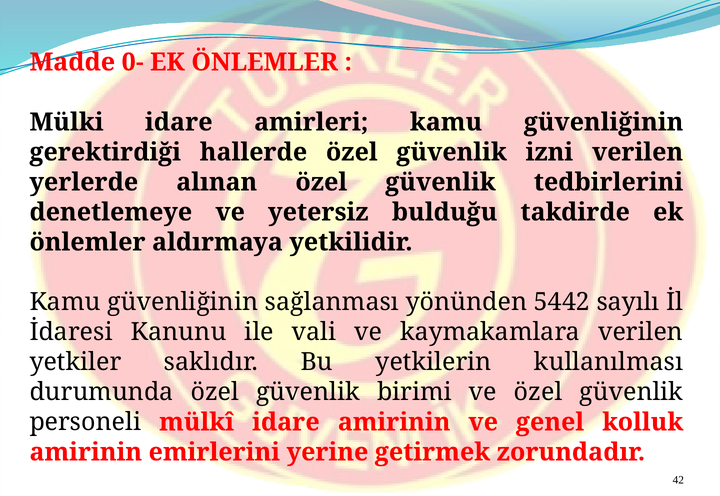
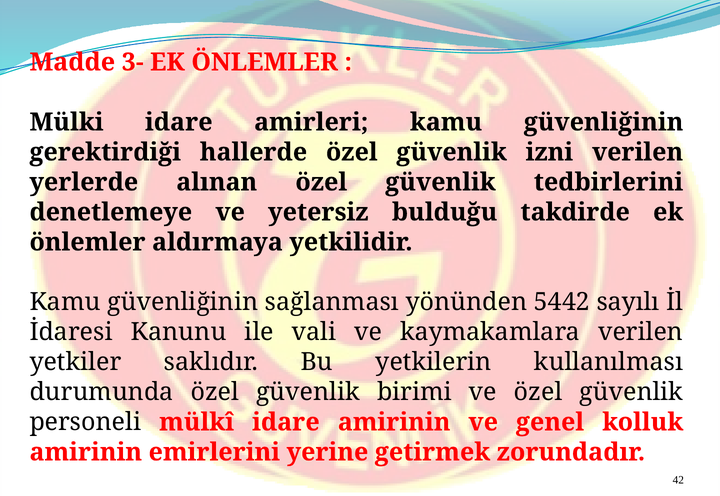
0-: 0- -> 3- (133, 62)
